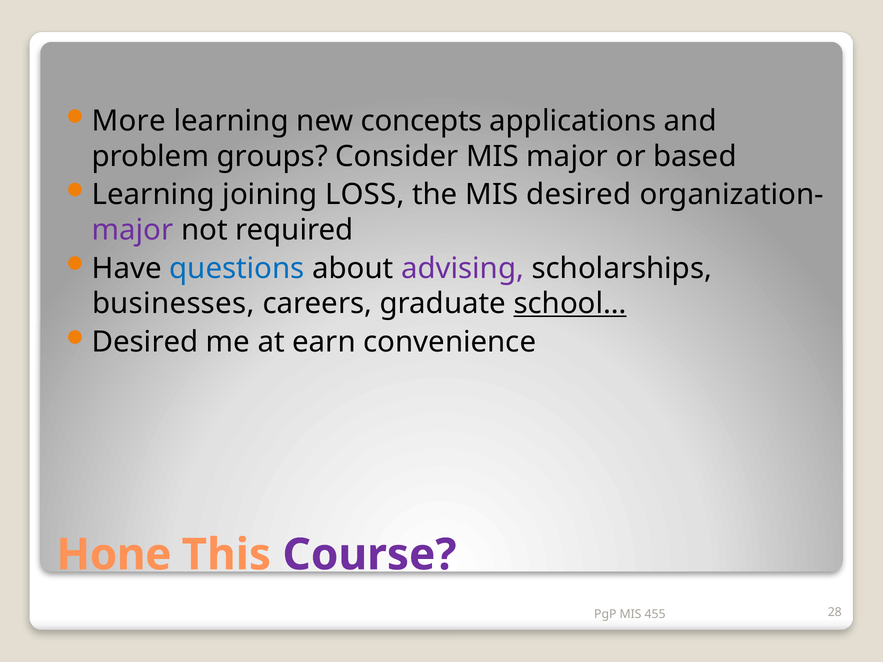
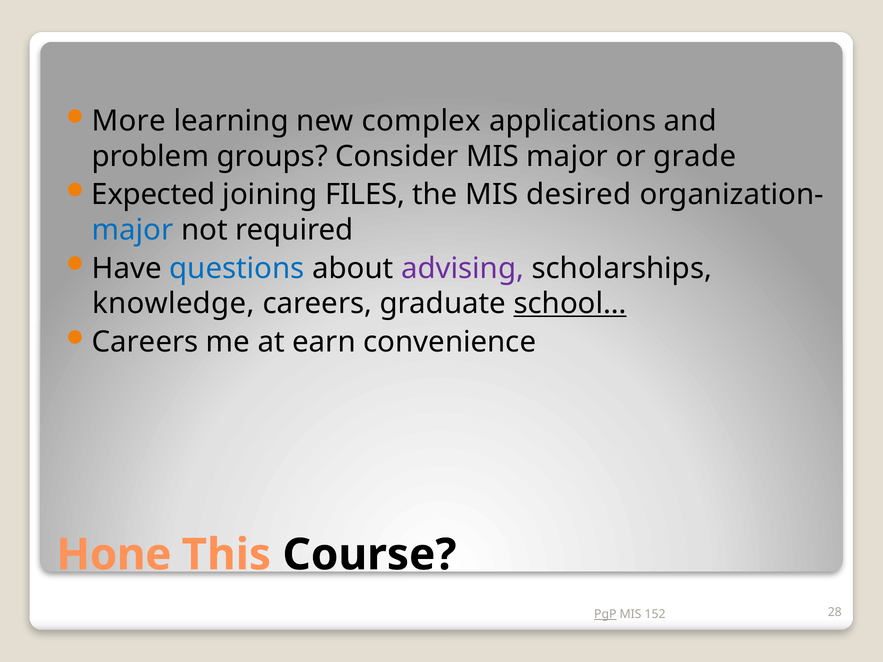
concepts: concepts -> complex (421, 121)
based: based -> grade (695, 156)
Learning: Learning -> Expected (154, 195)
LOSS: LOSS -> FILES (365, 195)
major colour: purple -> blue (133, 230)
businesses: businesses -> knowledge (173, 304)
Desired: Desired -> Careers (145, 342)
Course colour: purple -> black (369, 555)
PgP underline: none -> present (605, 615)
455: 455 -> 152 (655, 615)
